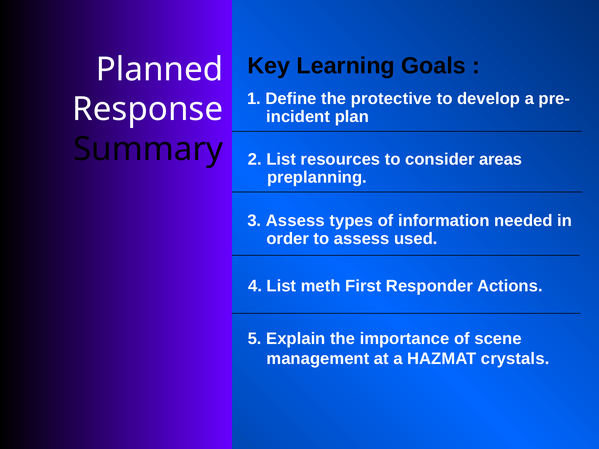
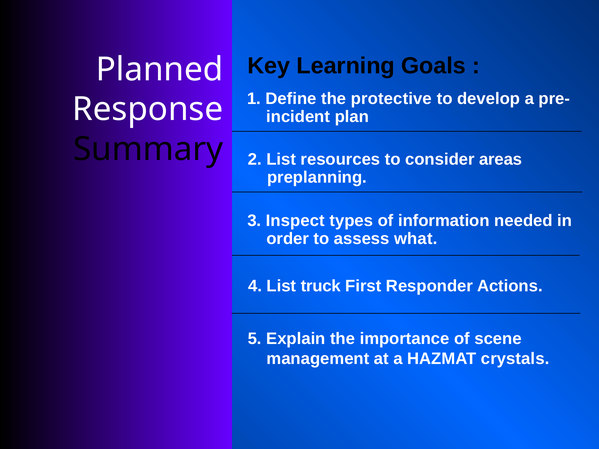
3 Assess: Assess -> Inspect (295, 221)
used: used -> what (416, 239)
meth: meth -> truck (321, 286)
